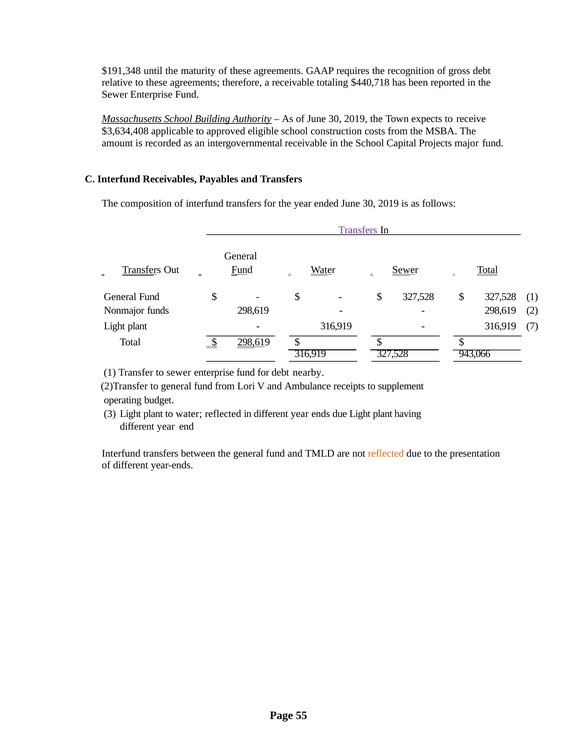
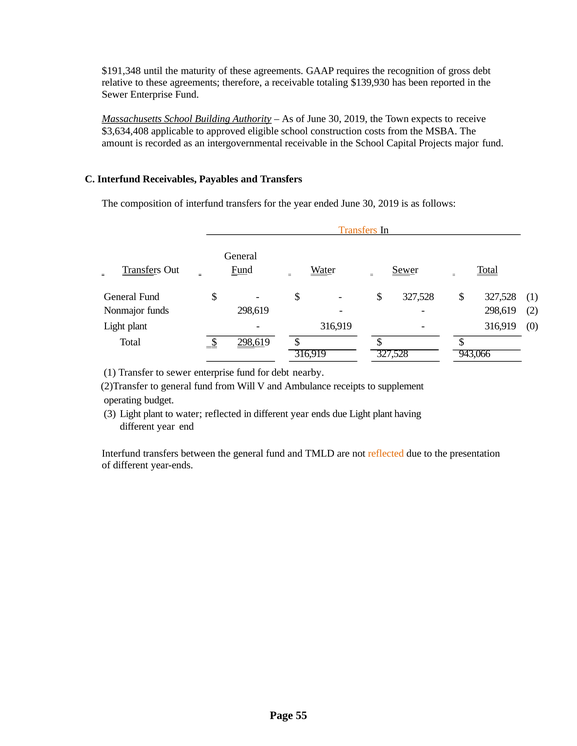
$440,718: $440,718 -> $139,930 (370, 83)
Transfers colour: purple -> orange (358, 230)
7: 7 -> 0 (532, 327)
Lori: Lori -> Will (246, 387)
